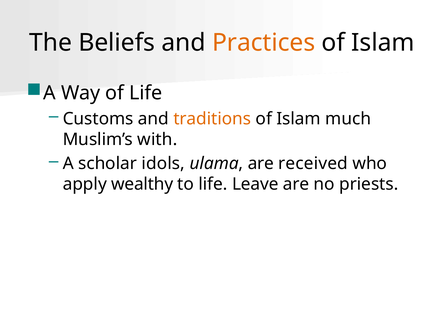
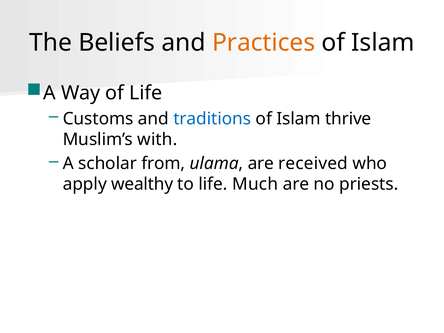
traditions colour: orange -> blue (212, 119)
much: much -> thrive (348, 119)
idols: idols -> from (163, 164)
Leave: Leave -> Much (255, 184)
